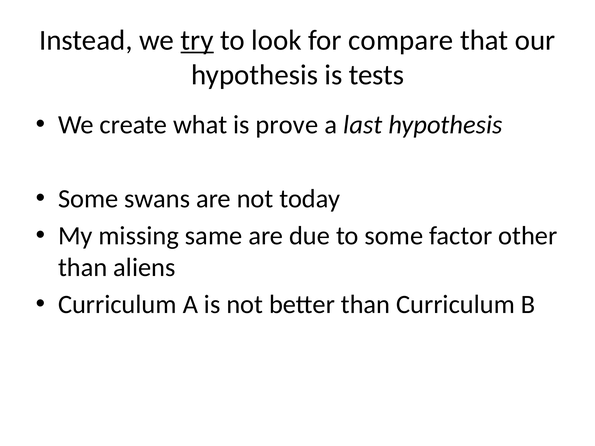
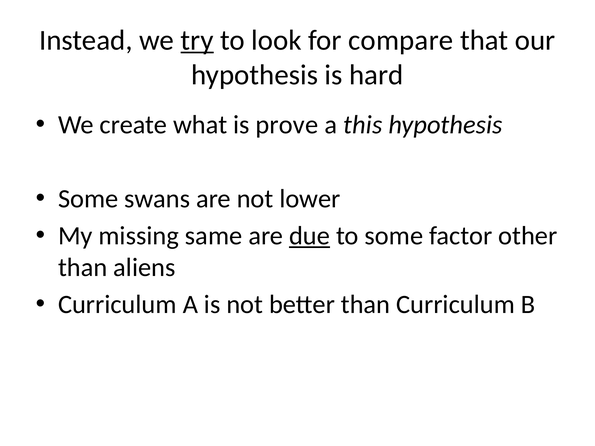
tests: tests -> hard (376, 75)
last: last -> this (363, 125)
today: today -> lower (310, 199)
due underline: none -> present (310, 236)
